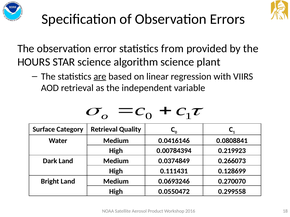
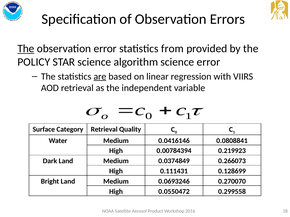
The underline: none -> present (26, 49)
HOURS: HOURS -> POLICY (34, 62)
science plant: plant -> error (209, 62)
